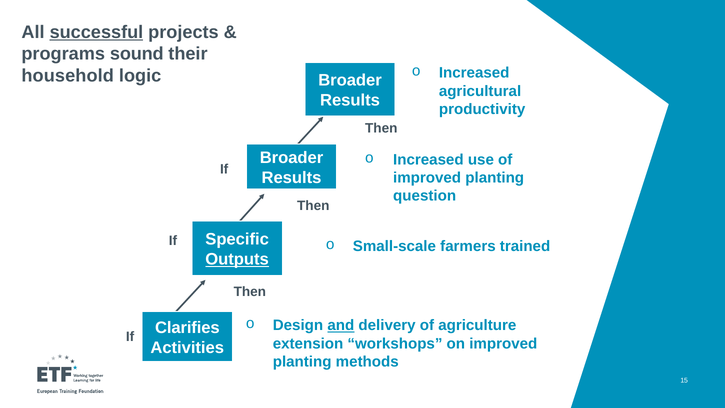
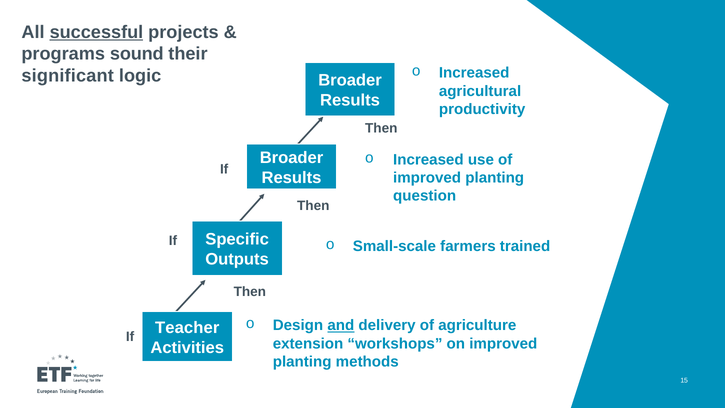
household: household -> significant (68, 76)
Outputs underline: present -> none (237, 259)
Clarifies: Clarifies -> Teacher (187, 328)
